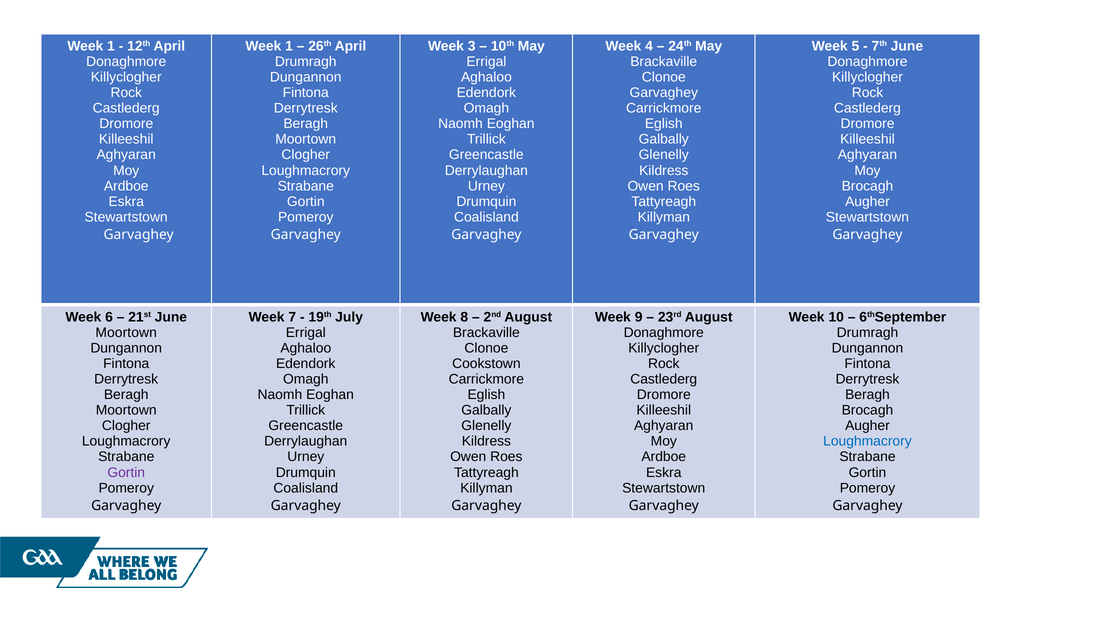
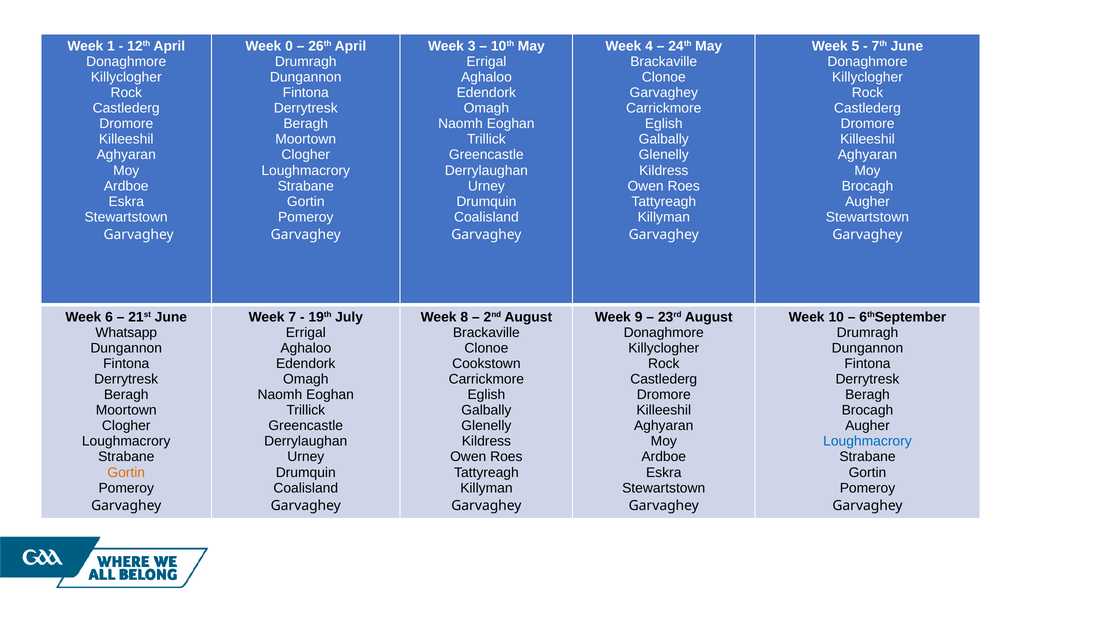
1: 1 -> 0 (289, 46)
Moortown: Moortown -> Whatsapp (126, 332)
Gortin colour: purple -> orange (126, 472)
